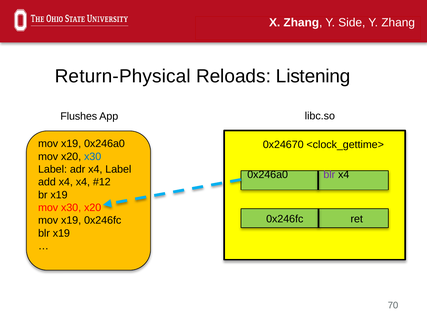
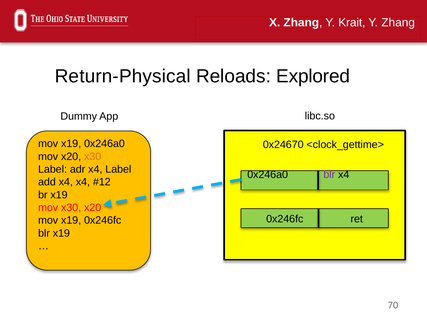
Side: Side -> Krait (352, 23)
Listening: Listening -> Explored (313, 76)
Flushes: Flushes -> Dummy (79, 116)
x30 colour: blue -> orange (93, 157)
